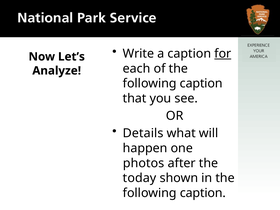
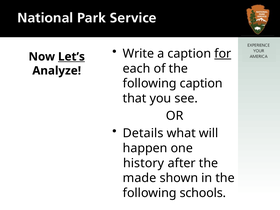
Let’s underline: none -> present (71, 57)
photos: photos -> history (144, 163)
today: today -> made (140, 178)
caption: caption -> schools (203, 193)
